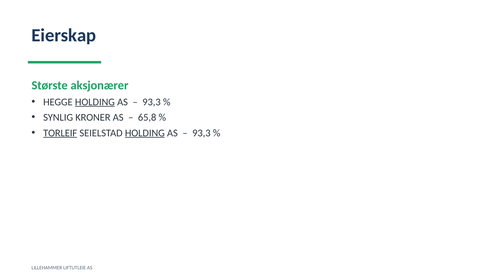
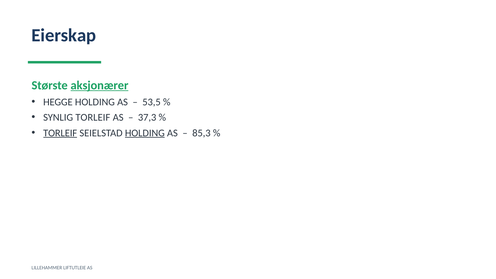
aksjonærer underline: none -> present (99, 85)
HOLDING underline: present -> none (95, 102)
93,3: 93,3 -> 53,5 (152, 102)
SYNLIG KRONER: KRONER -> TORLEIF (93, 118)
65,8: 65,8 -> 37,3 (147, 118)
93,3: 93,3 -> 85,3 (201, 133)
